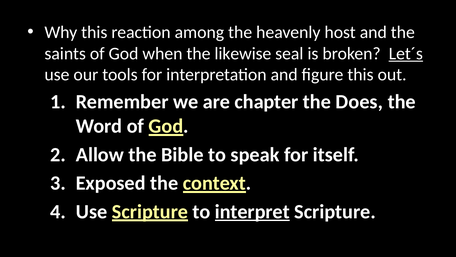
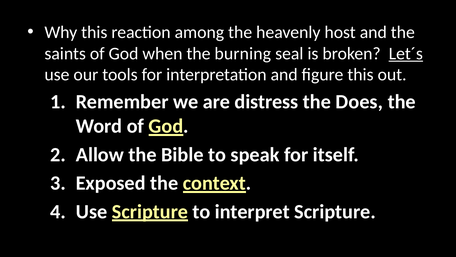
likewise: likewise -> burning (243, 53)
chapter: chapter -> distress (266, 102)
interpret underline: present -> none (252, 211)
